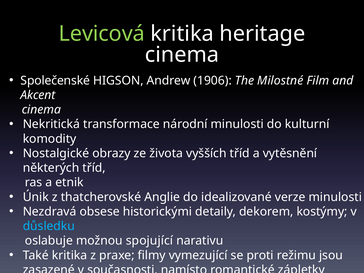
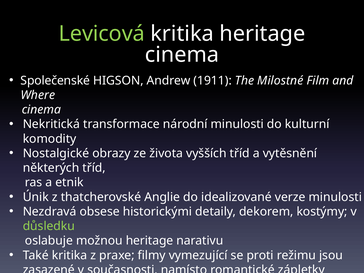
1906: 1906 -> 1911 (213, 81)
Akcent: Akcent -> Where (38, 95)
důsledku colour: light blue -> light green (49, 226)
možnou spojující: spojující -> heritage (150, 241)
